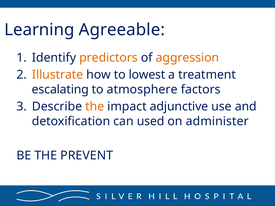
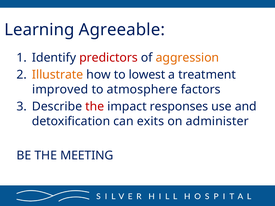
predictors colour: orange -> red (109, 58)
escalating: escalating -> improved (60, 90)
the colour: orange -> red (95, 107)
adjunctive: adjunctive -> responses (179, 107)
used: used -> exits (150, 121)
PREVENT: PREVENT -> MEETING (87, 156)
